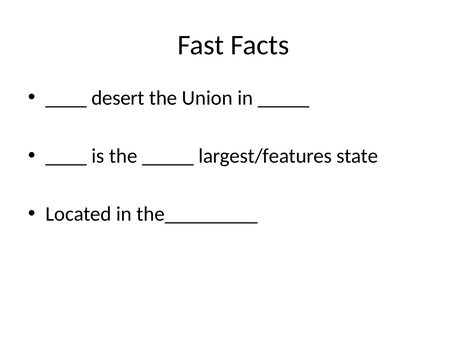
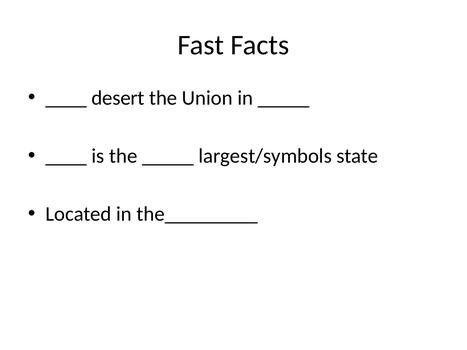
largest/features: largest/features -> largest/symbols (265, 156)
